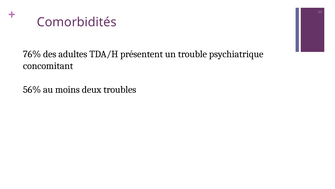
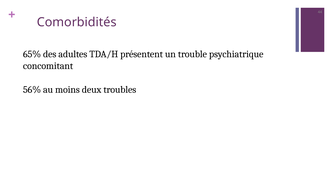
76%: 76% -> 65% (32, 54)
